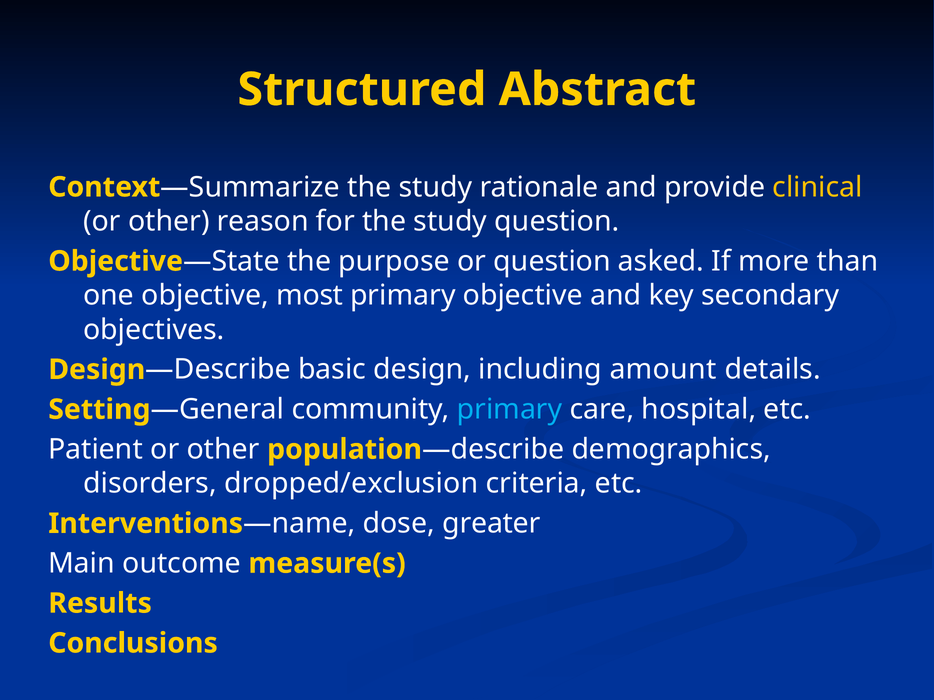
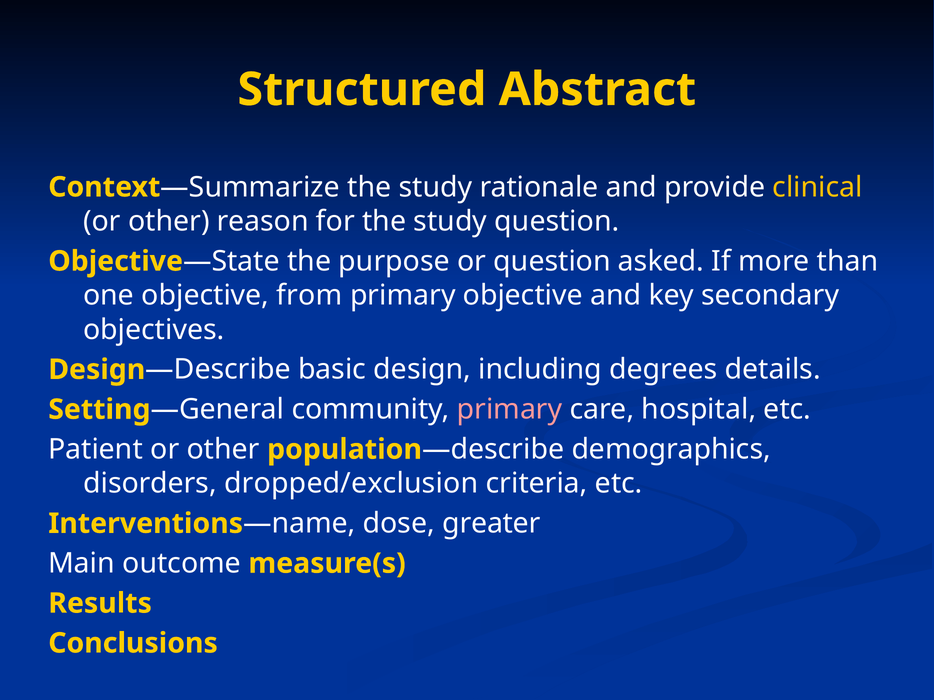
most: most -> from (310, 296)
amount: amount -> degrees (663, 370)
primary colour: light blue -> pink (510, 410)
